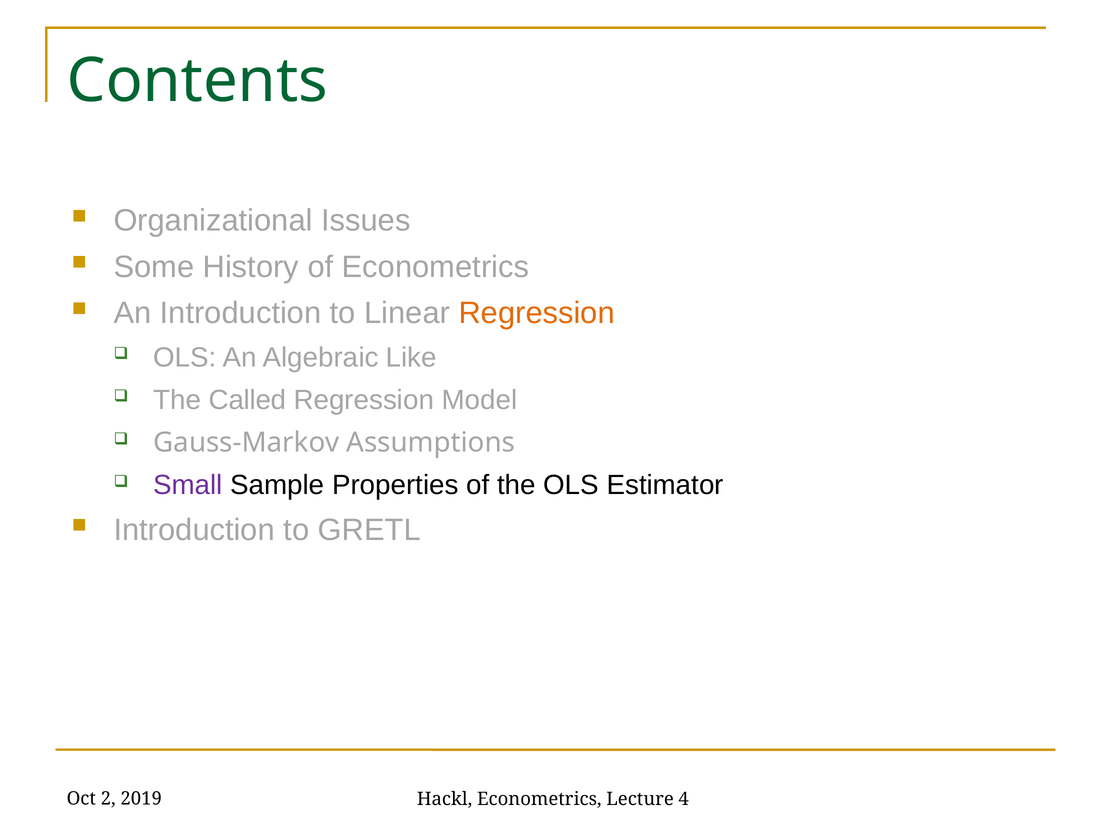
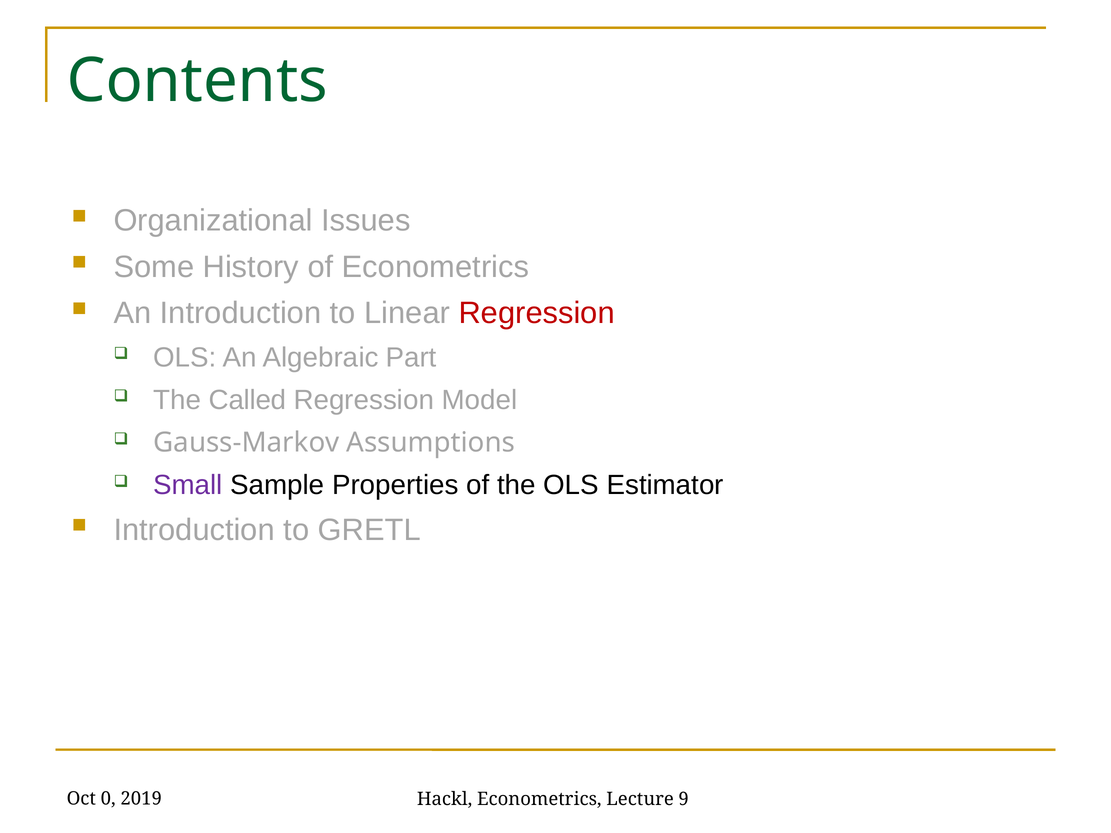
Regression colour: orange -> red (537, 313)
Like: Like -> Part (411, 358)
2: 2 -> 0 (108, 799)
4: 4 -> 9 (684, 799)
